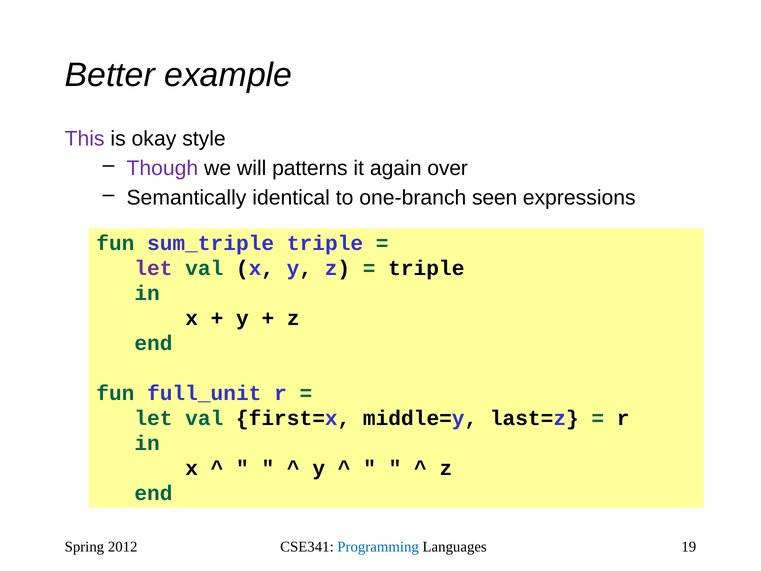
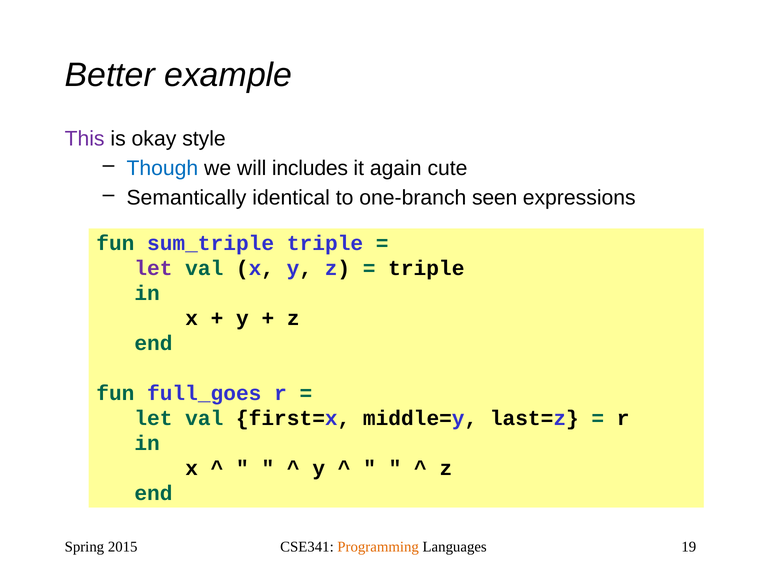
Though colour: purple -> blue (162, 168)
patterns: patterns -> includes (310, 168)
over: over -> cute (448, 168)
full_unit: full_unit -> full_goes (204, 393)
2012: 2012 -> 2015 (123, 546)
Programming colour: blue -> orange (378, 546)
